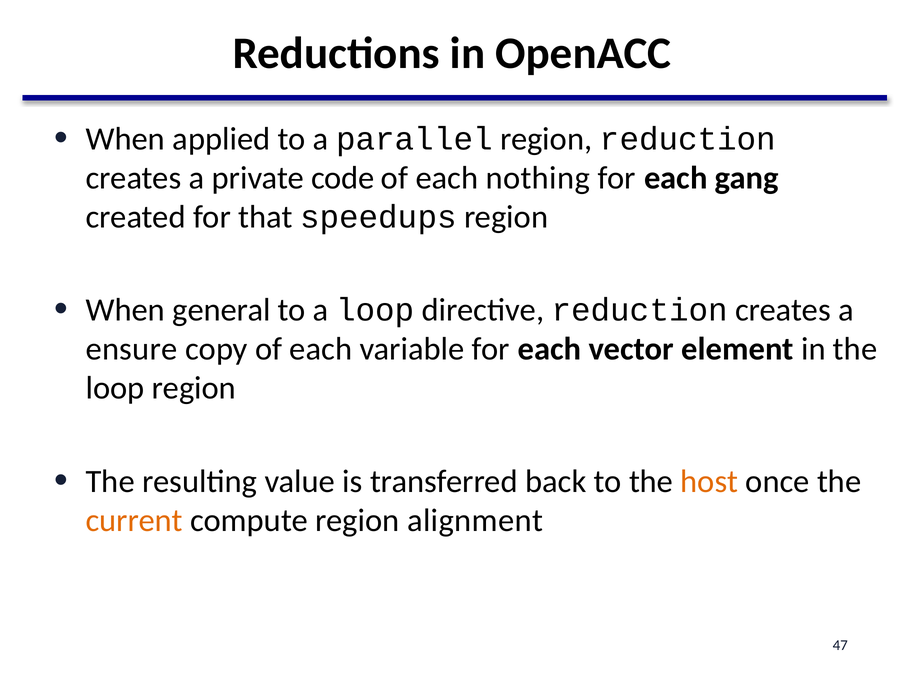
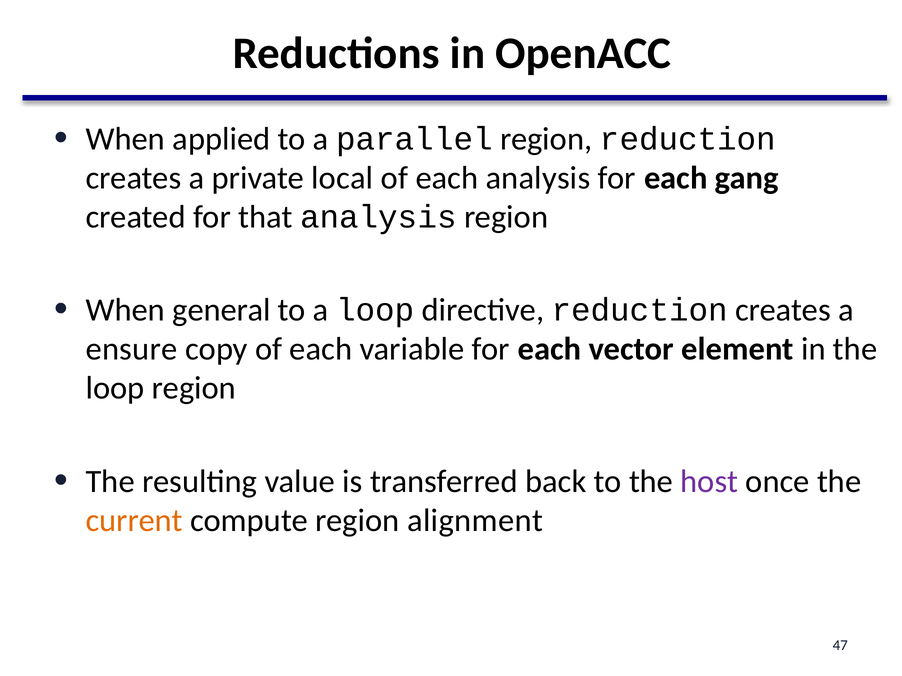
code: code -> local (342, 178)
each nothing: nothing -> analysis (538, 178)
that speedups: speedups -> analysis (378, 217)
host colour: orange -> purple (709, 482)
